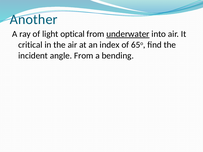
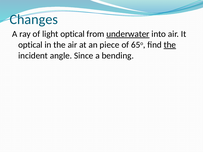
Another: Another -> Changes (34, 19)
critical: critical -> optical (30, 45)
index: index -> piece (110, 45)
the underline: none -> present (170, 45)
angle From: From -> Since (84, 56)
